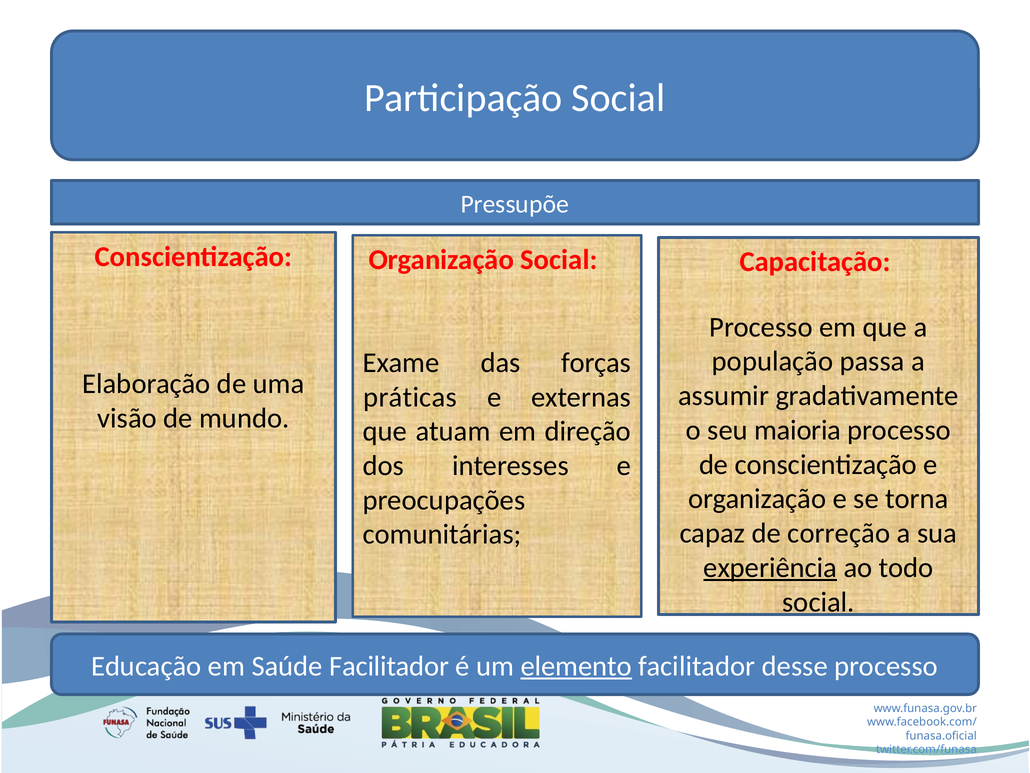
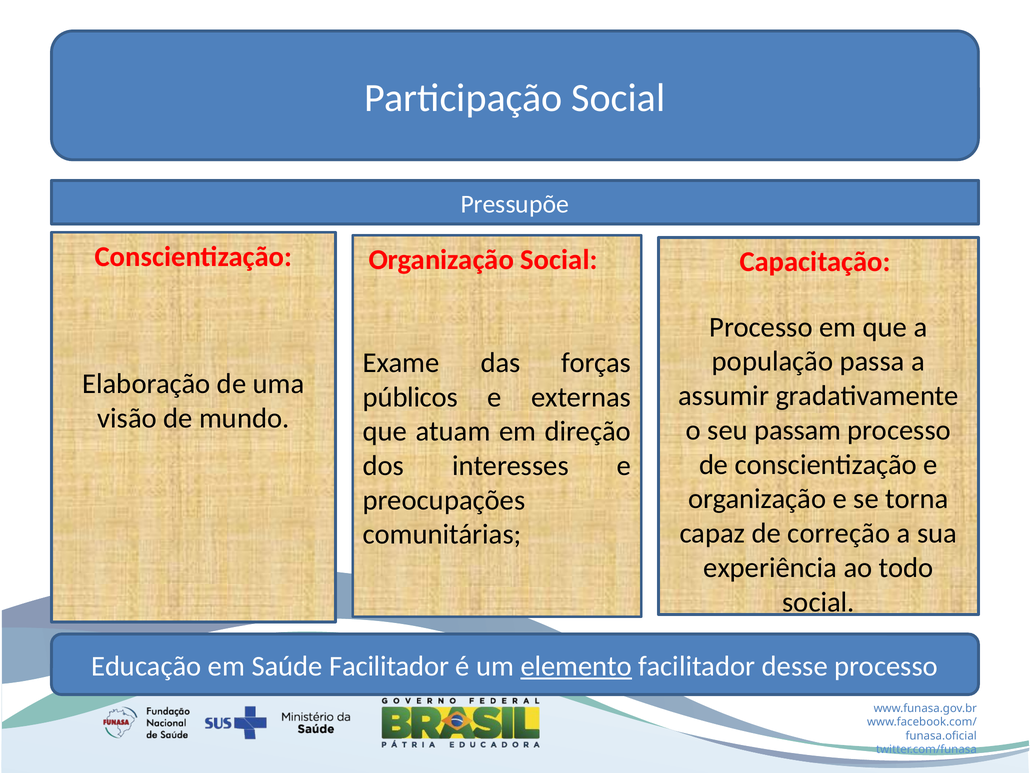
práticas: práticas -> públicos (410, 397)
maioria: maioria -> passam (798, 430)
experiência underline: present -> none (770, 567)
